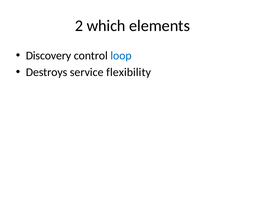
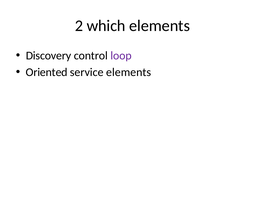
loop colour: blue -> purple (121, 56)
Destroys: Destroys -> Oriented (47, 72)
service flexibility: flexibility -> elements (129, 72)
